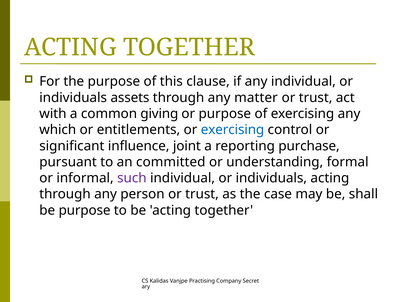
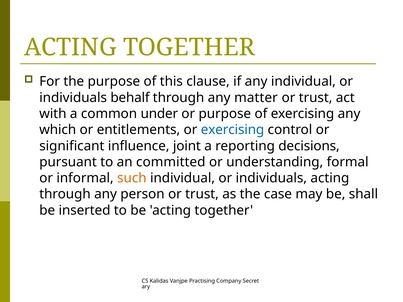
assets: assets -> behalf (130, 98)
giving: giving -> under (159, 114)
purchase: purchase -> decisions (309, 146)
such colour: purple -> orange (132, 178)
be purpose: purpose -> inserted (85, 211)
